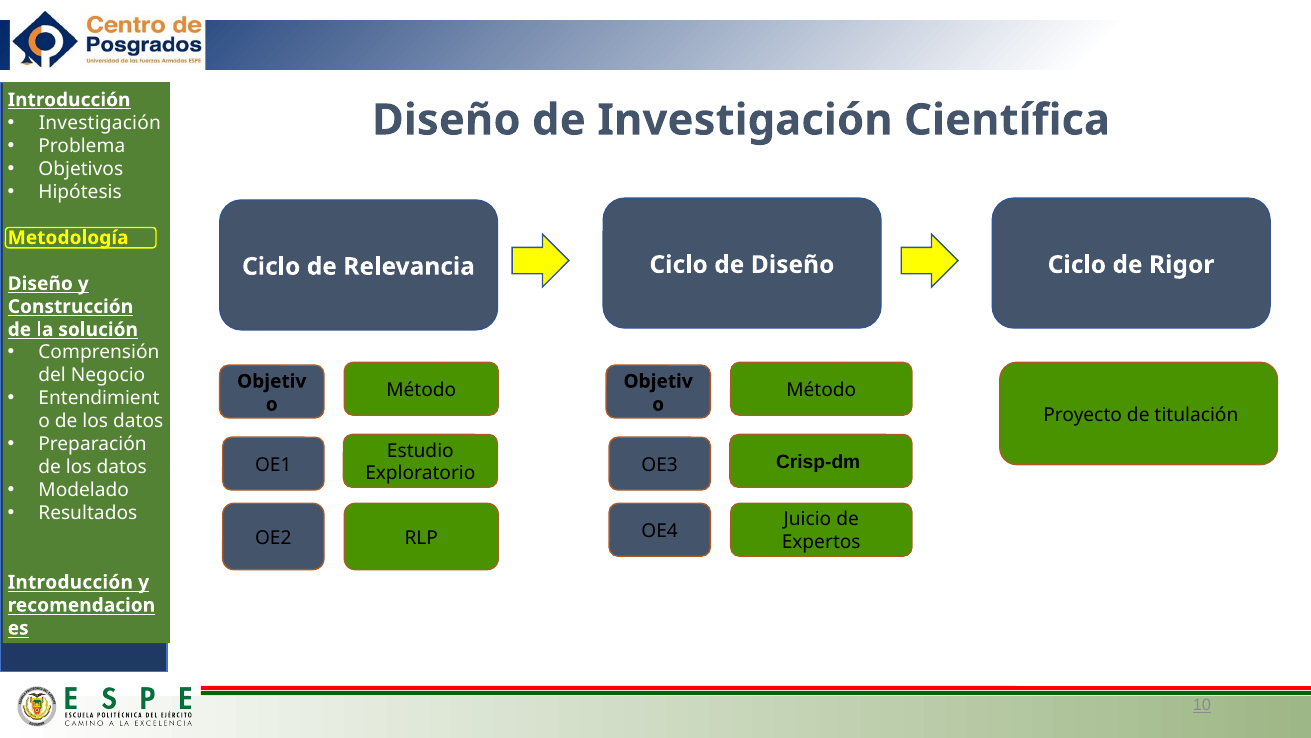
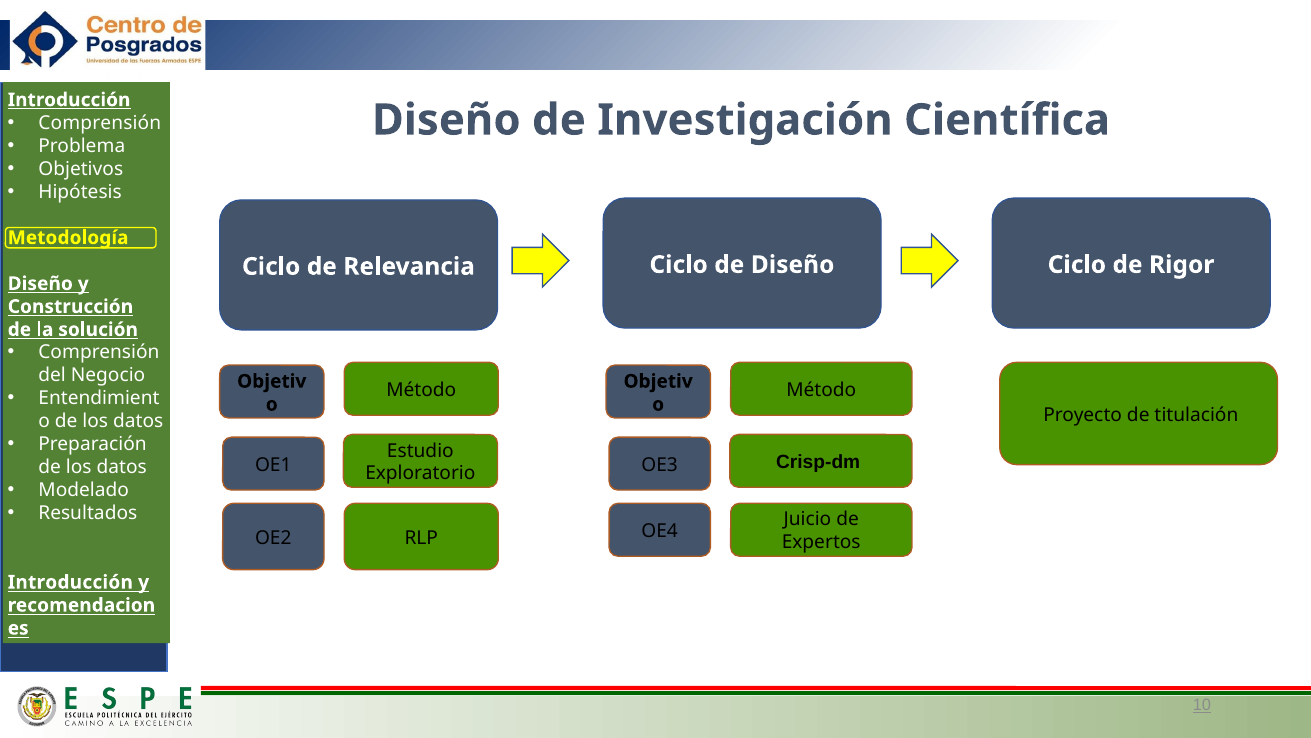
Investigación: Investigación -> Comprensión (100, 123)
